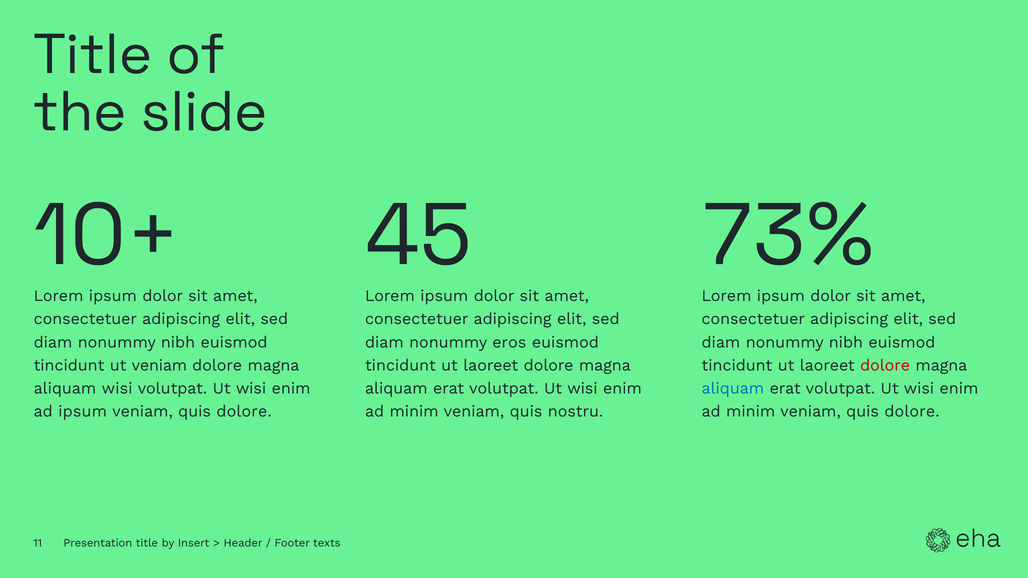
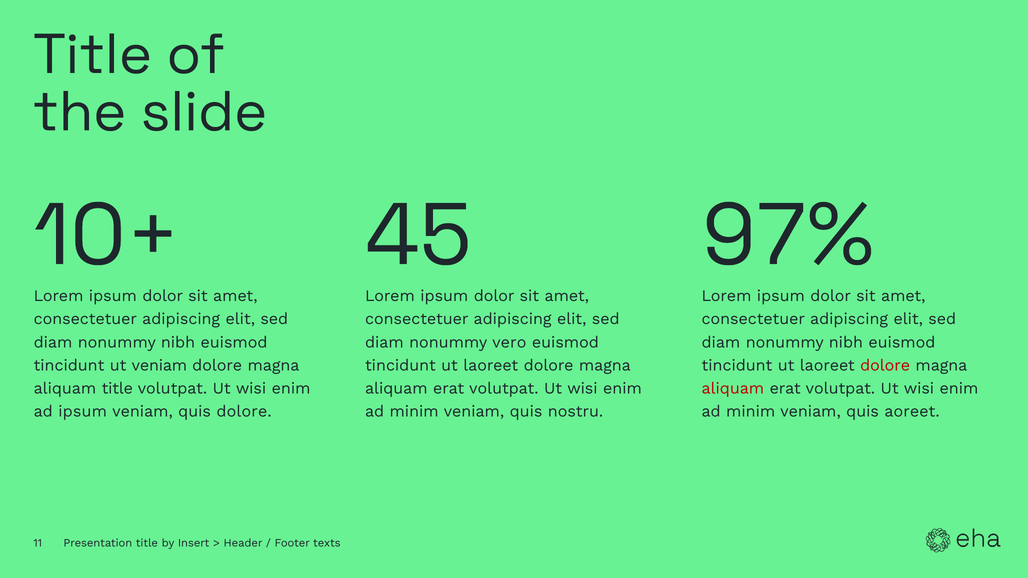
73%: 73% -> 97% (788, 235)
eros: eros -> vero (509, 342)
aliquam wisi: wisi -> title (117, 389)
aliquam colour: blue -> red (733, 389)
minim veniam quis dolore: dolore -> aoreet (912, 412)
